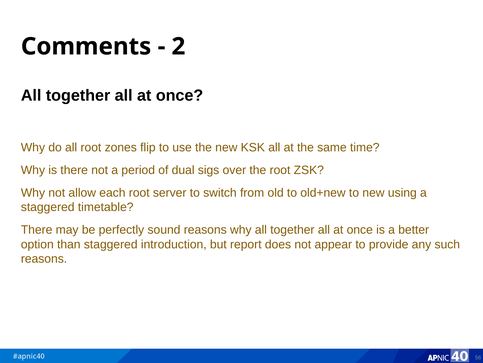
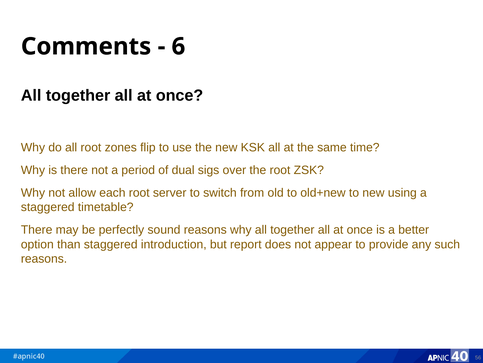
2: 2 -> 6 (178, 46)
